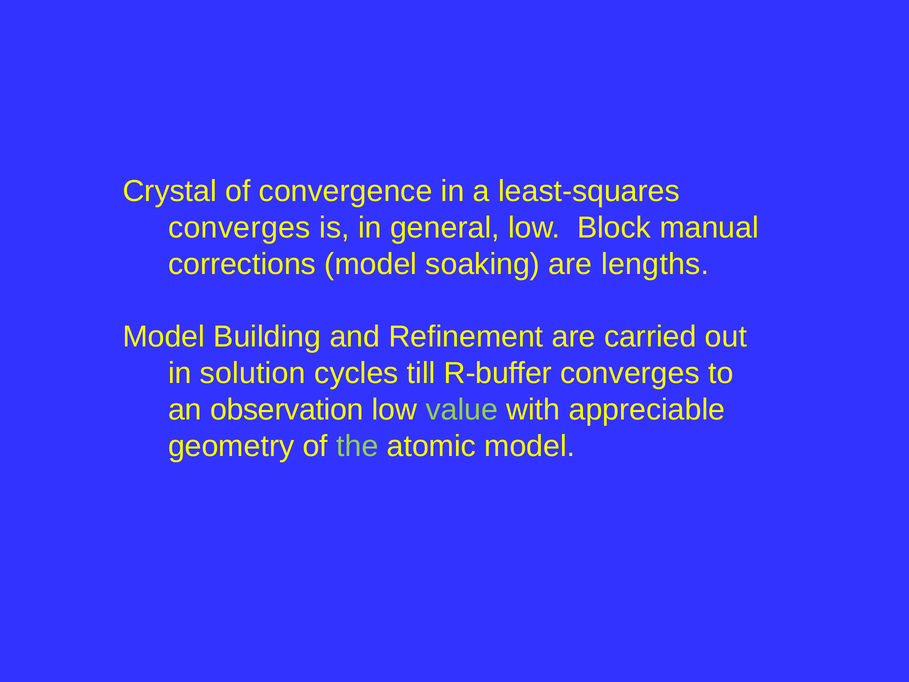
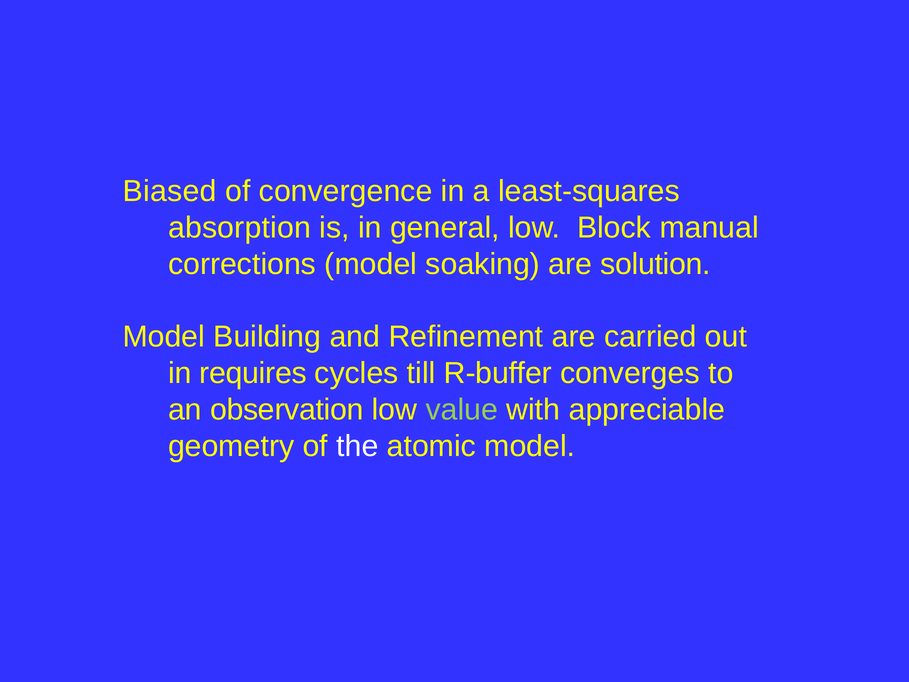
Crystal: Crystal -> Biased (170, 191)
converges: converges -> absorption (239, 228)
lengths: lengths -> solution (655, 264)
solution: solution -> requires (253, 373)
the colour: light green -> white (357, 446)
